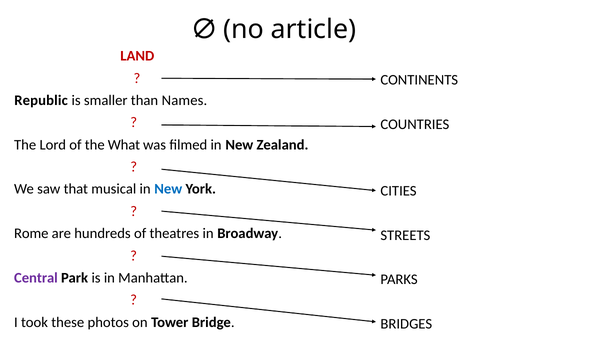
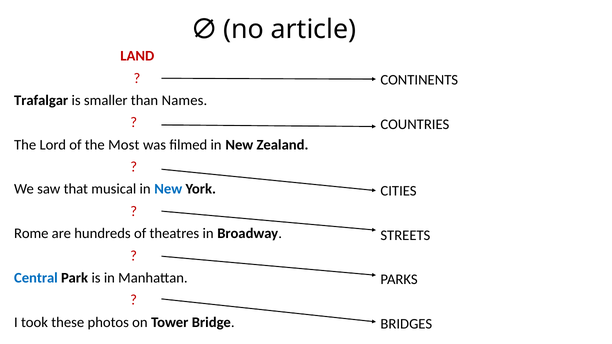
Republic: Republic -> Trafalgar (41, 100)
What: What -> Most (124, 145)
Central colour: purple -> blue (36, 278)
